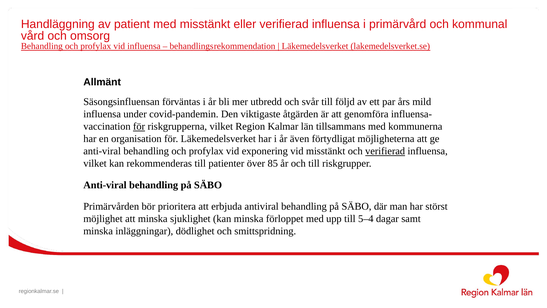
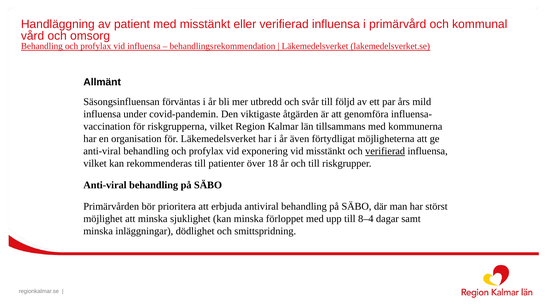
för underline: present -> none (139, 126)
85: 85 -> 18 (273, 163)
5–4: 5–4 -> 8–4 (366, 219)
